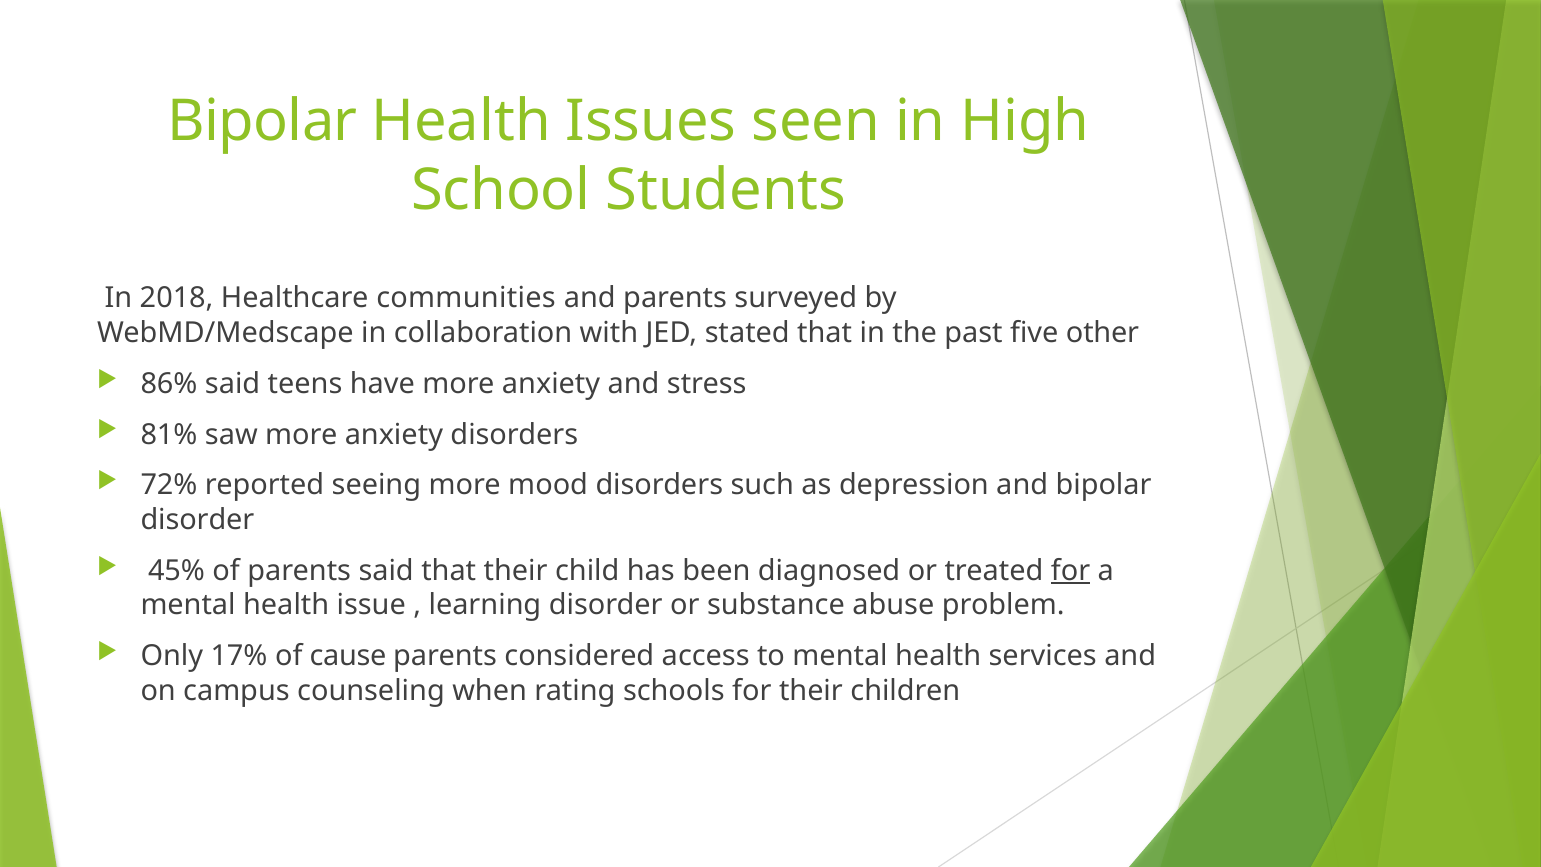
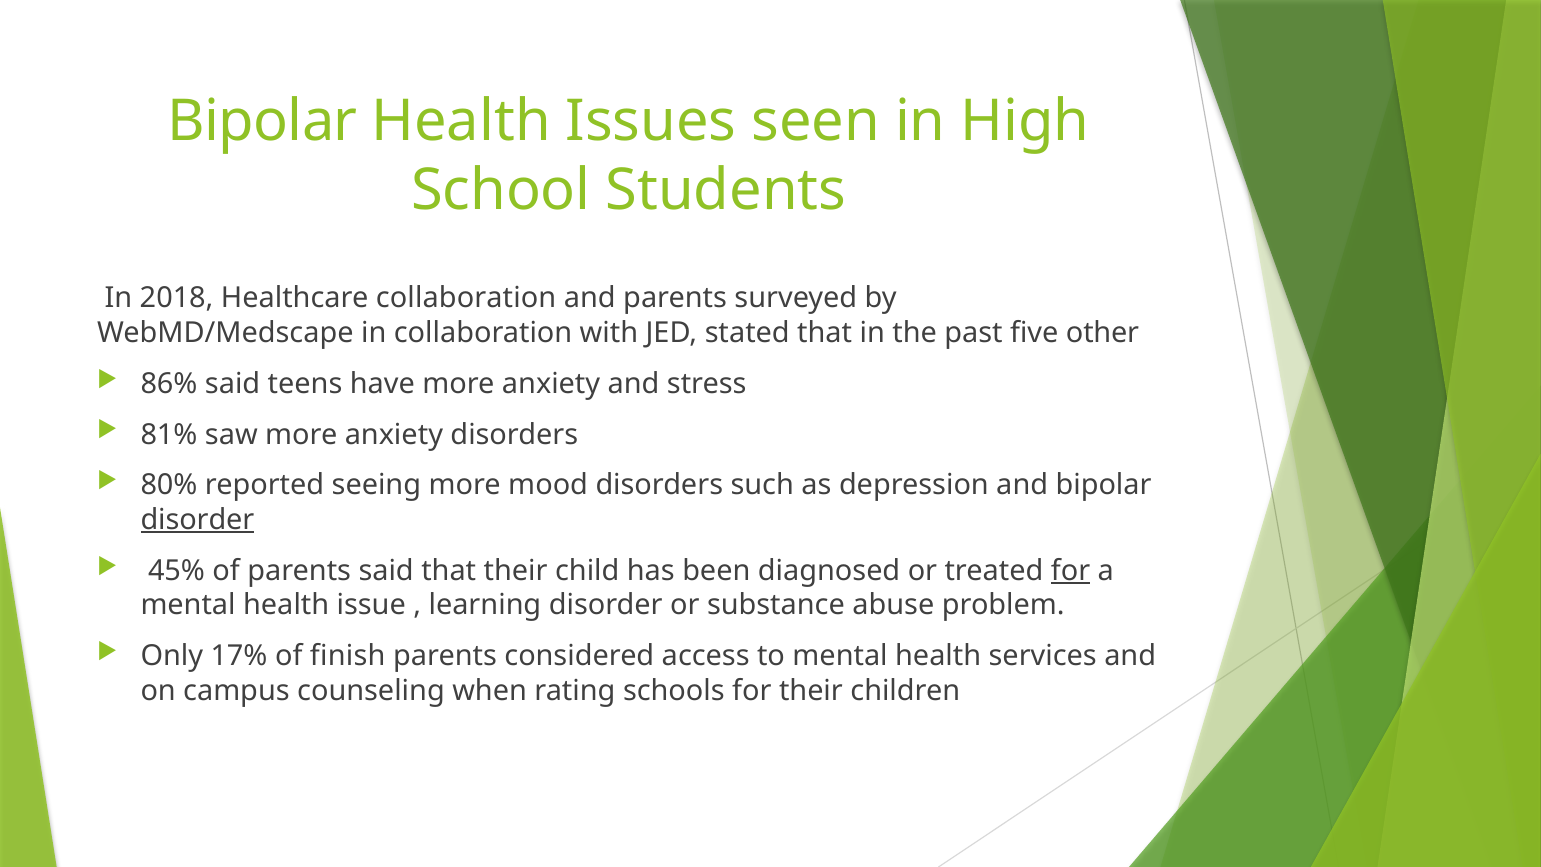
Healthcare communities: communities -> collaboration (466, 298)
72%: 72% -> 80% (169, 485)
disorder underline: none -> present (197, 520)
cause: cause -> finish (348, 656)
